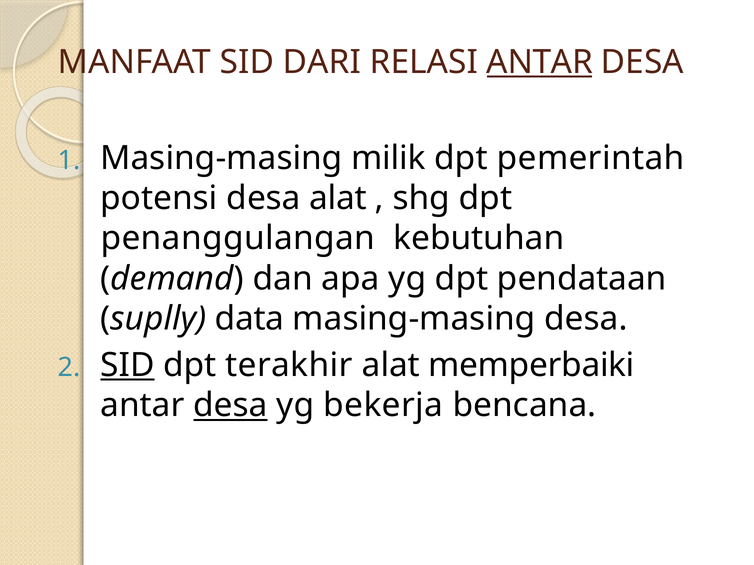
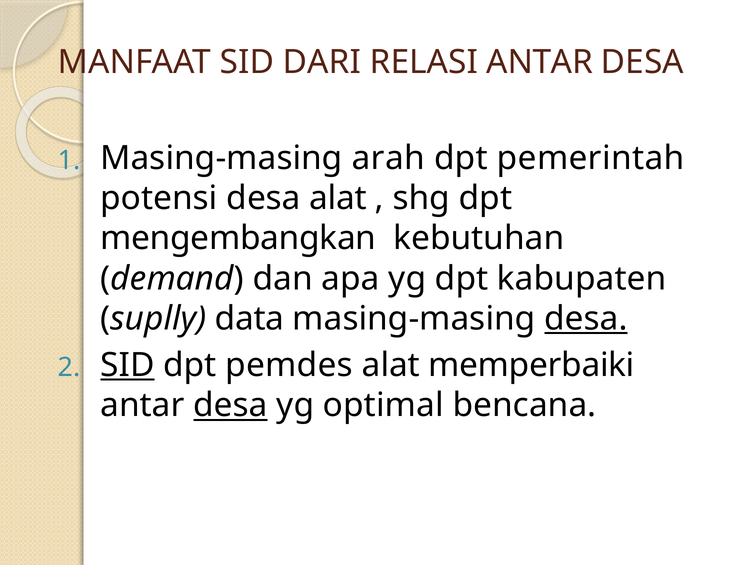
ANTAR underline: present -> none (540, 62)
milik: milik -> arah (388, 158)
penanggulangan: penanggulangan -> mengembangkan (238, 239)
pendataan: pendataan -> kabupaten (582, 279)
desa underline: none -> present (586, 319)
terakhir: terakhir -> pemdes (289, 366)
bekerja: bekerja -> optimal (383, 406)
